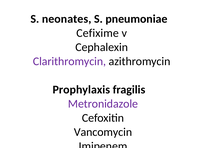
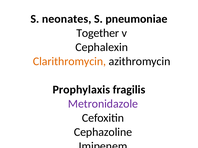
Cefixime: Cefixime -> Together (98, 33)
Clarithromycin colour: purple -> orange (69, 62)
Vancomycin: Vancomycin -> Cephazoline (103, 132)
